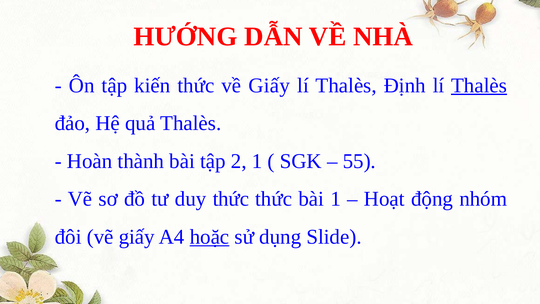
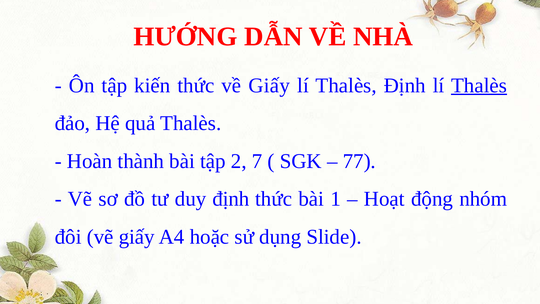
2 1: 1 -> 7 (257, 161)
55: 55 -> 77 (359, 161)
duy thức: thức -> định (231, 199)
hoặc underline: present -> none (209, 237)
